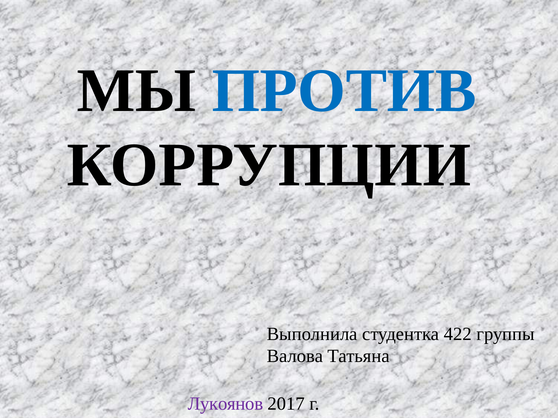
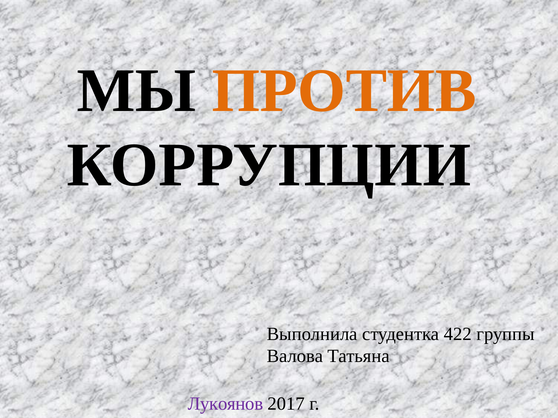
ПРОТИВ colour: blue -> orange (344, 91)
